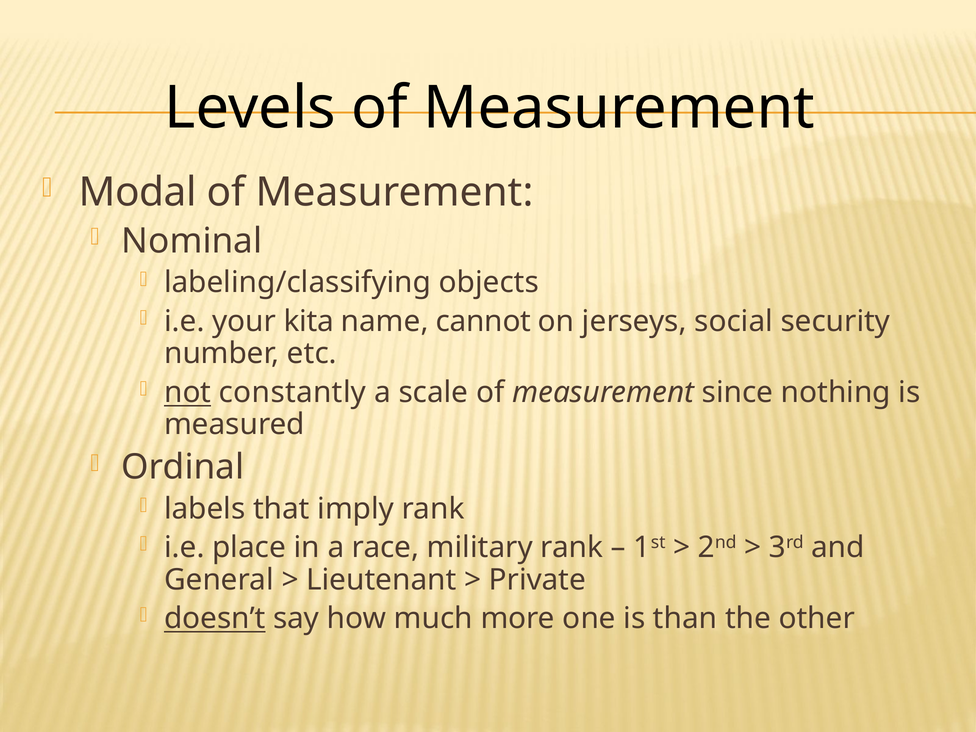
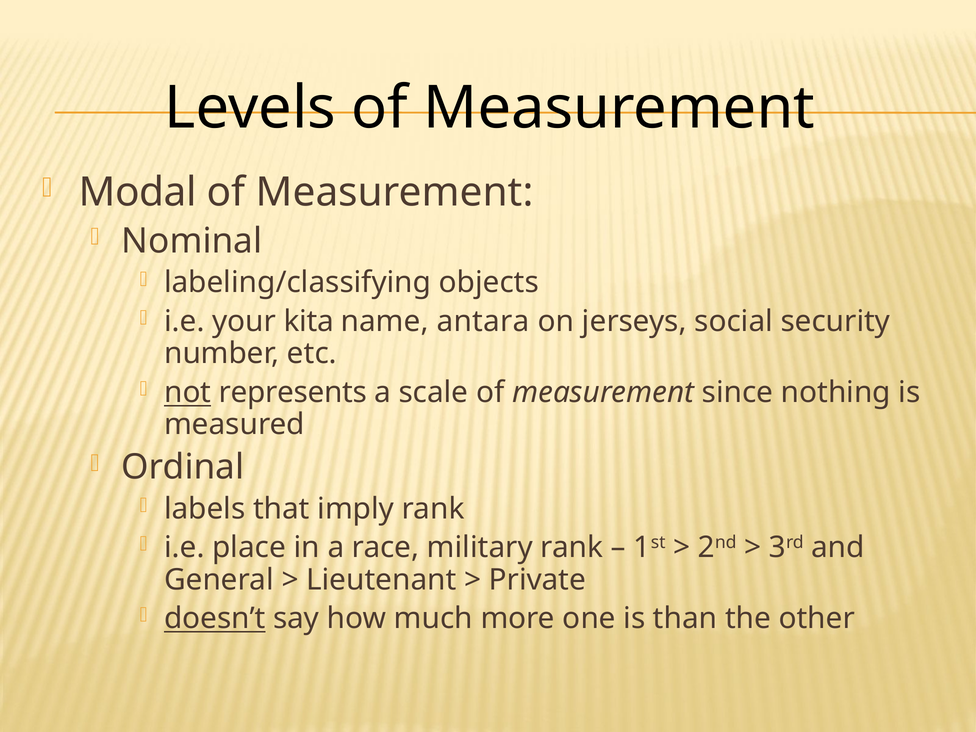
cannot: cannot -> antara (483, 321)
constantly: constantly -> represents (293, 392)
